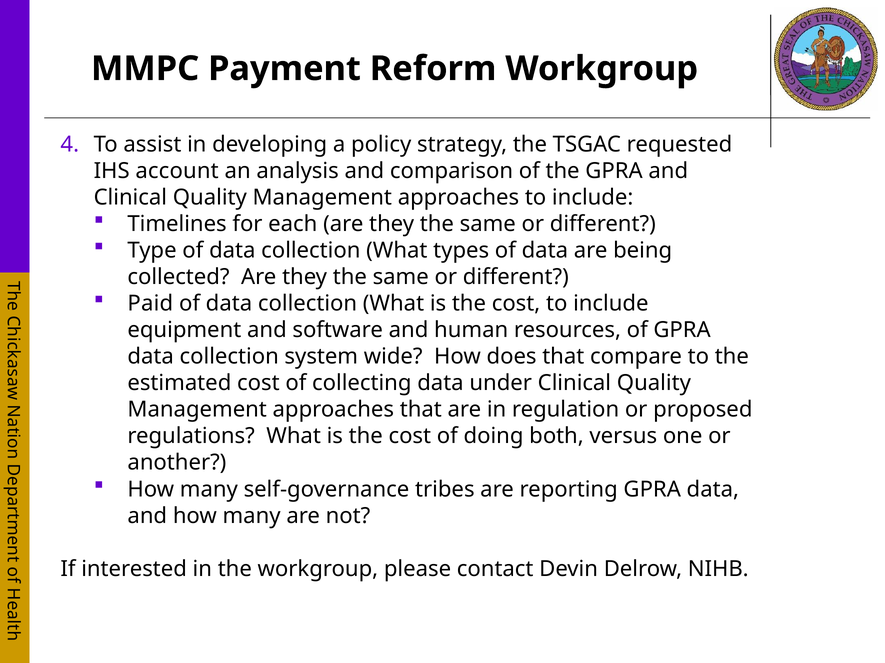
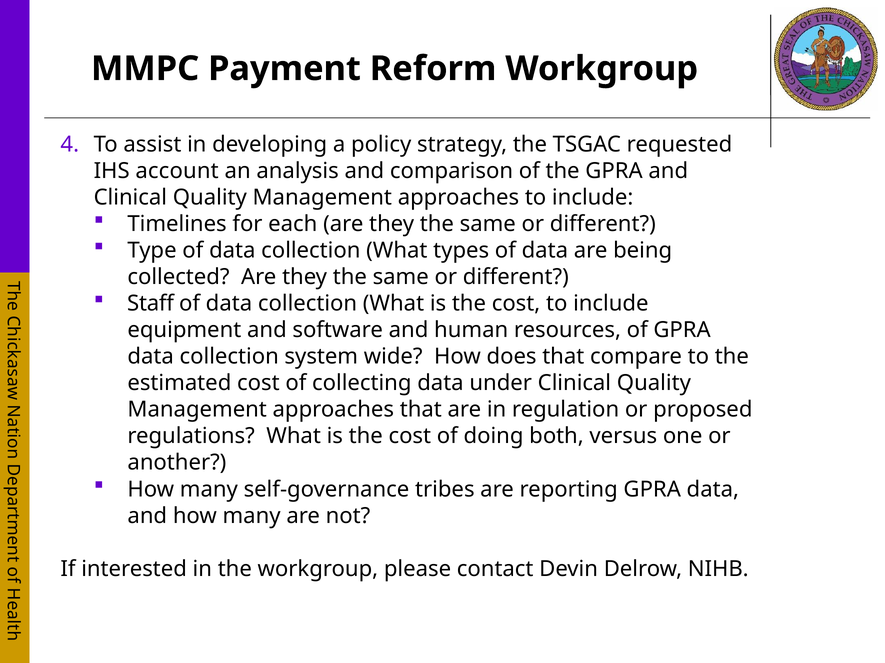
Paid: Paid -> Staff (151, 304)
